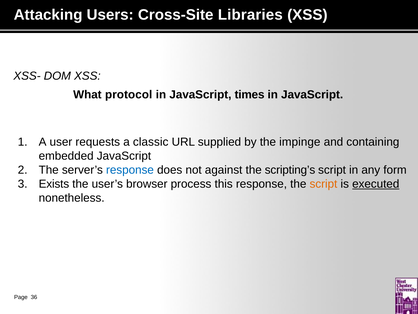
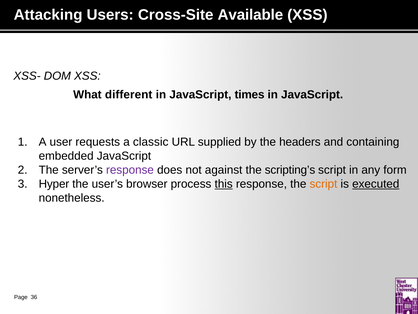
Libraries: Libraries -> Available (250, 15)
protocol: protocol -> different (129, 94)
impinge: impinge -> headers (300, 142)
response colour: blue -> purple (130, 170)
Exists: Exists -> Hyper (54, 184)
this underline: none -> present (224, 184)
